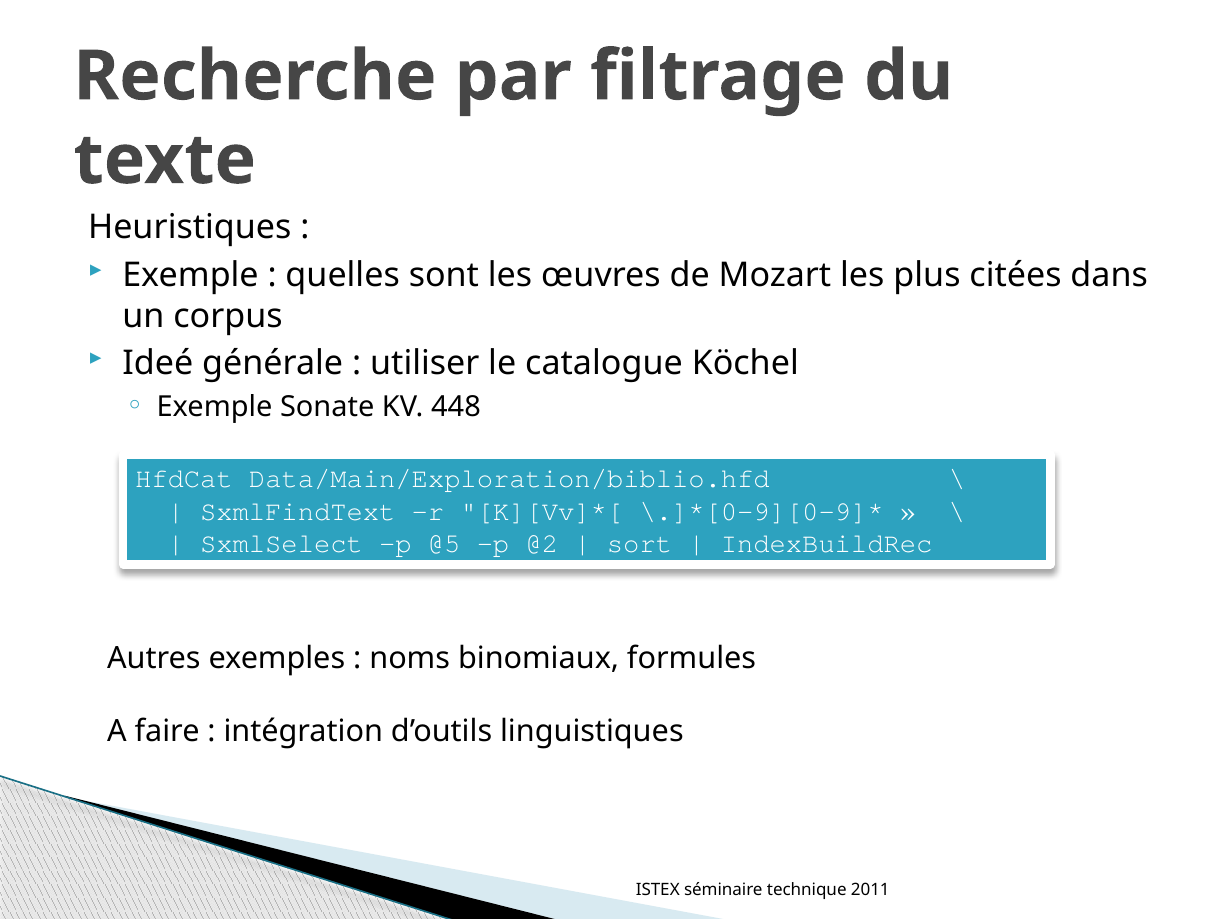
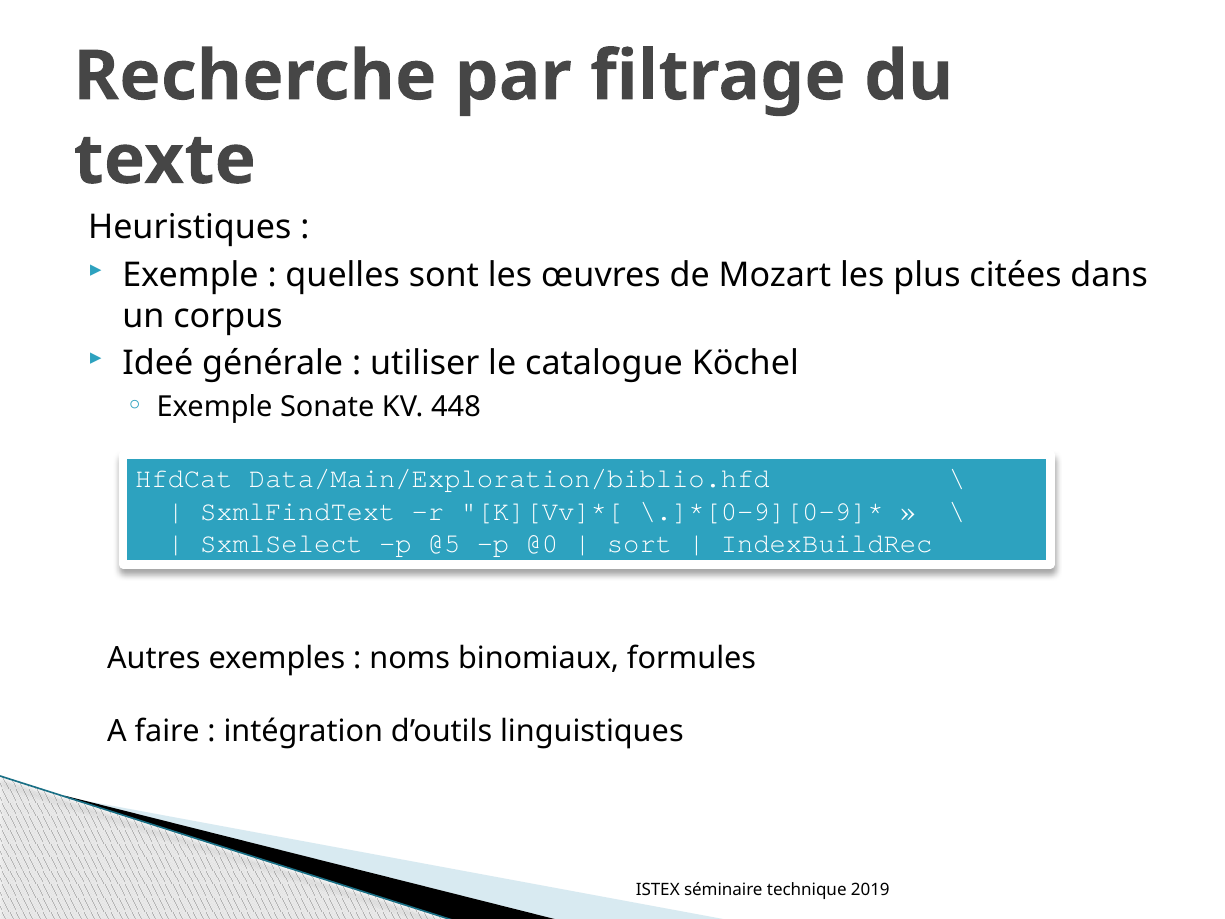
@2: @2 -> @0 (542, 544)
2011: 2011 -> 2019 (870, 890)
